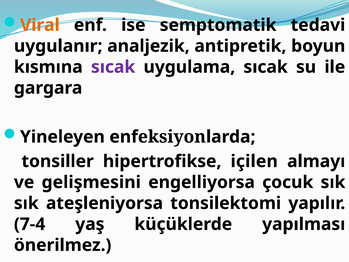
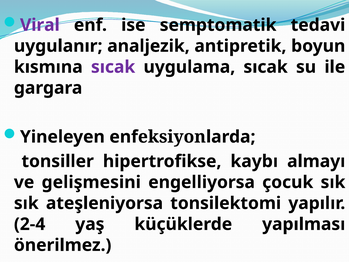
Viral colour: orange -> purple (40, 25)
içilen: içilen -> kaybı (254, 161)
7-4: 7-4 -> 2-4 (30, 224)
